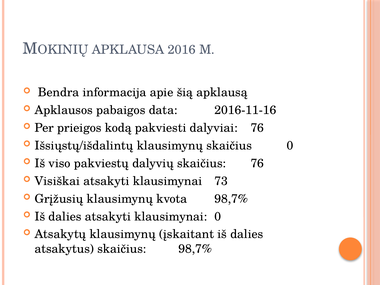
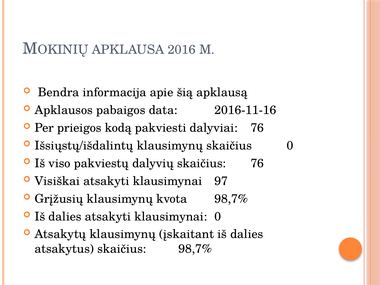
73: 73 -> 97 (221, 181)
